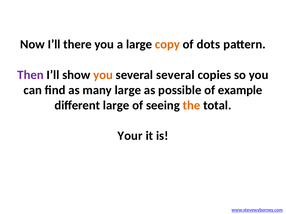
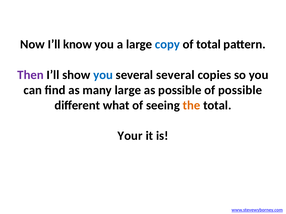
there: there -> know (78, 44)
copy colour: orange -> blue (167, 44)
of dots: dots -> total (209, 44)
you colour: orange -> blue (103, 75)
of example: example -> possible (240, 90)
different large: large -> what (116, 106)
